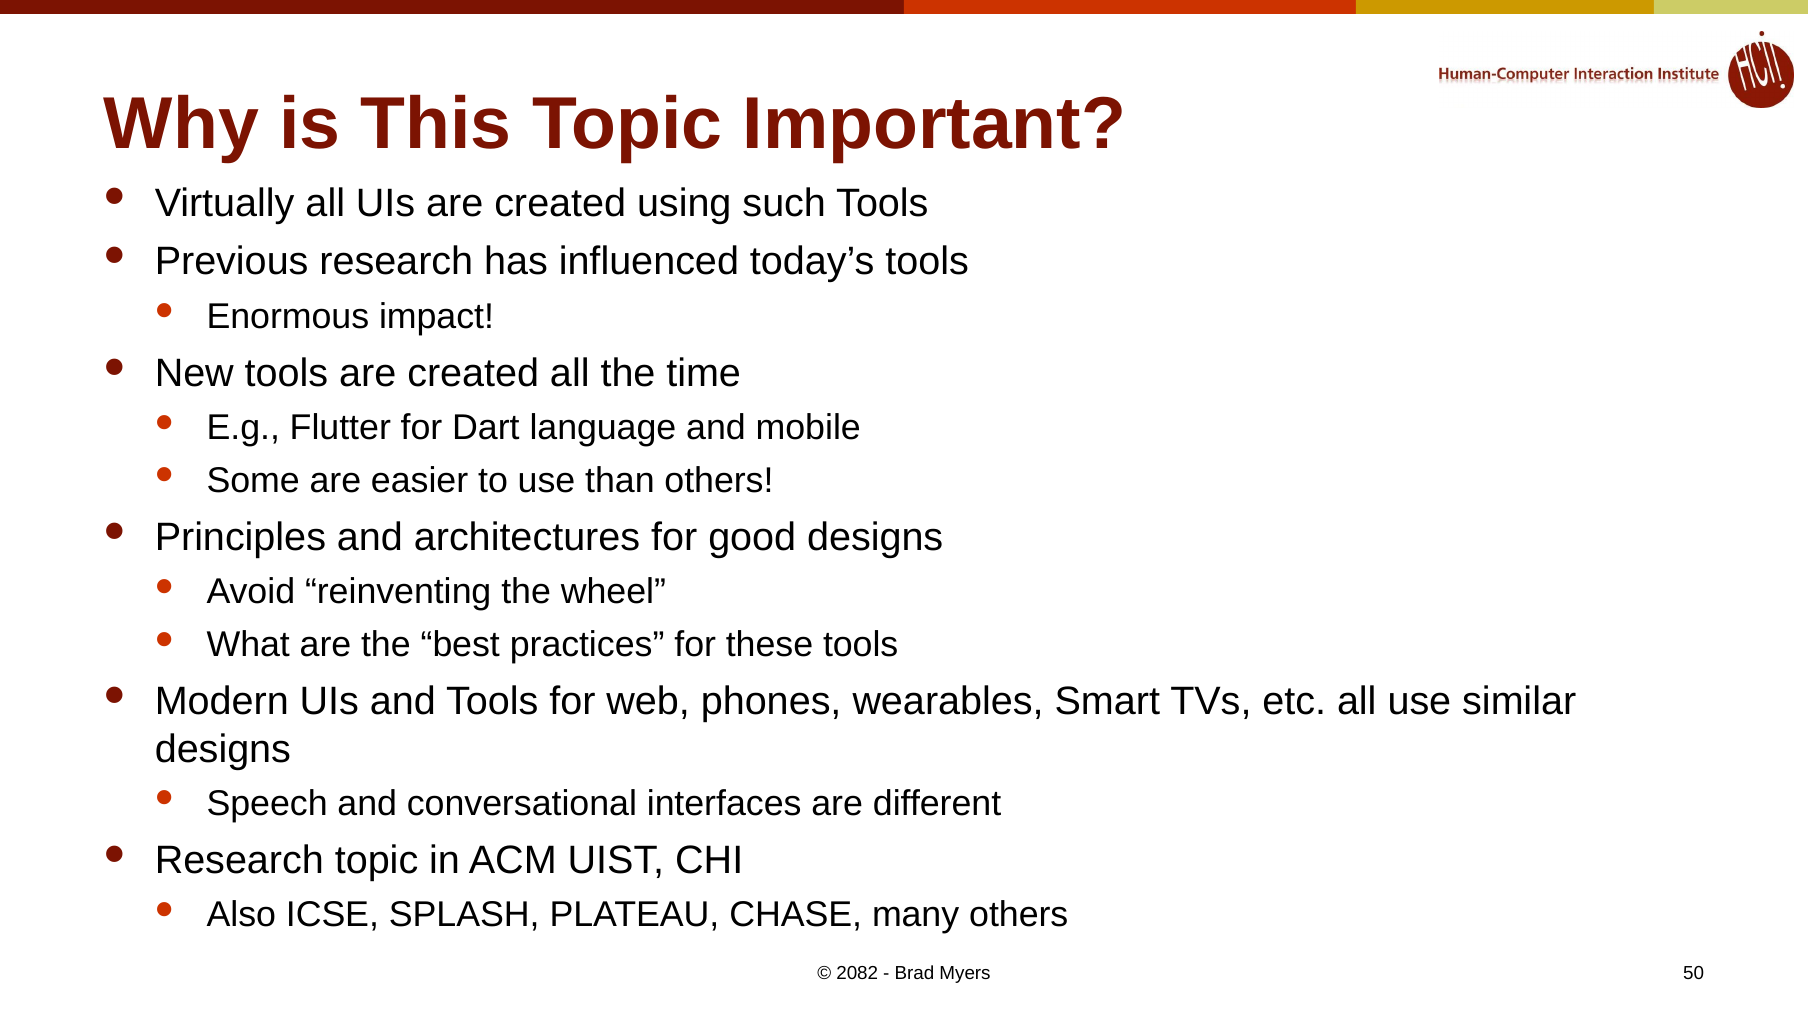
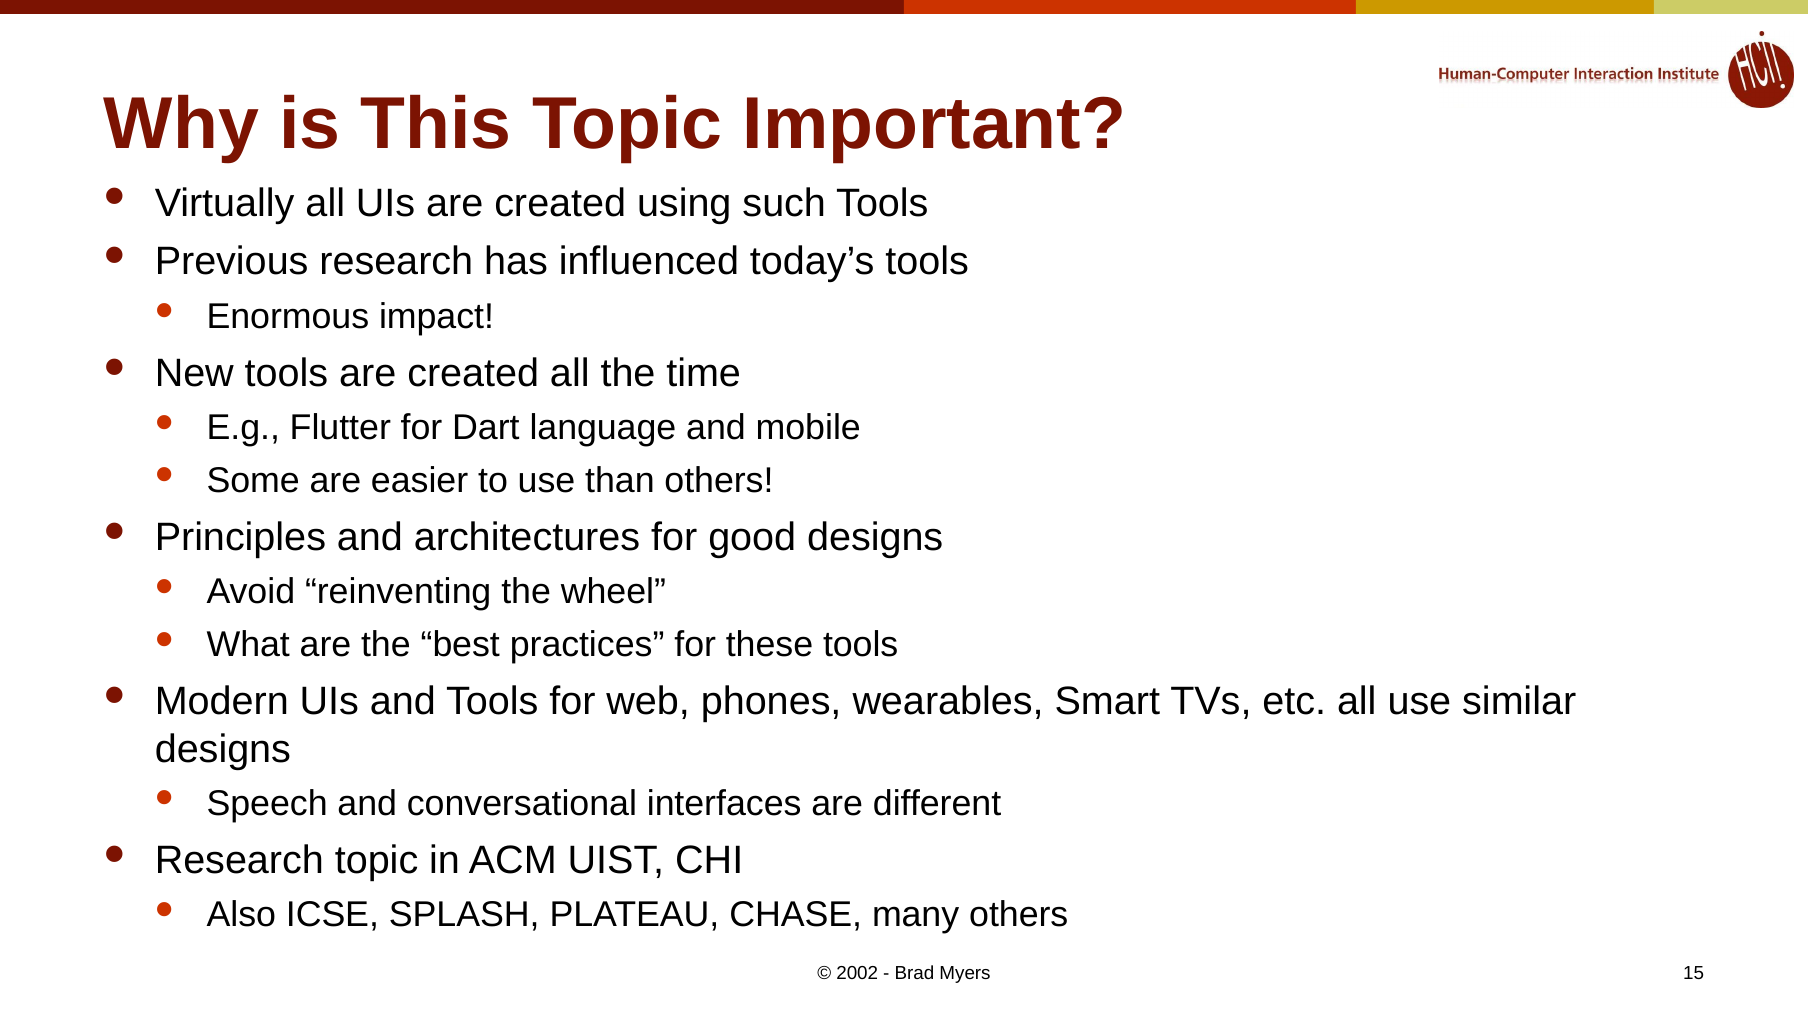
2082: 2082 -> 2002 (857, 973)
50: 50 -> 15 (1694, 973)
